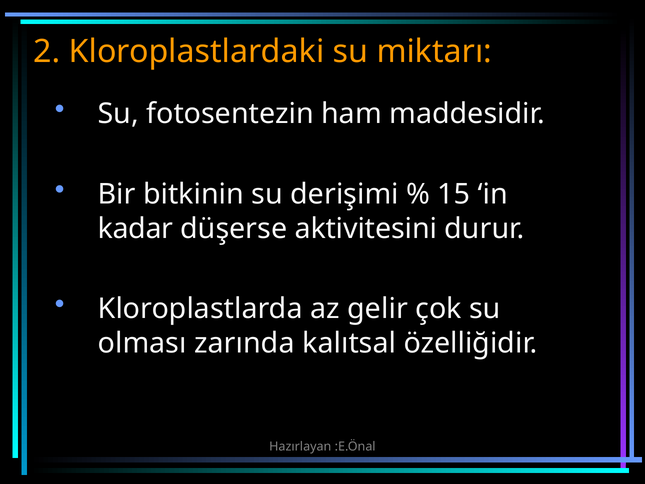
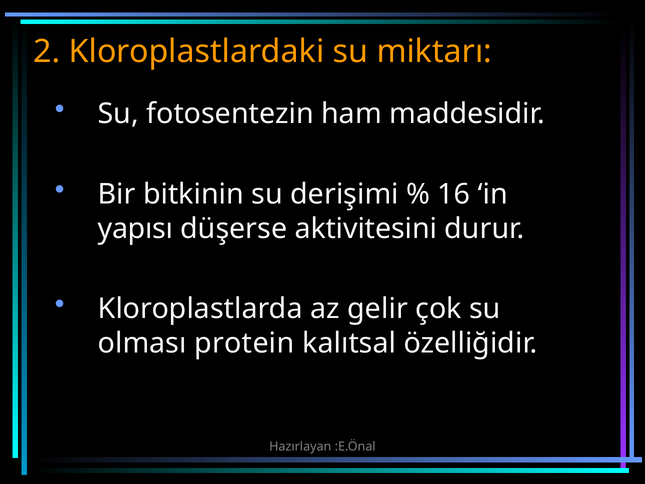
15: 15 -> 16 (454, 194)
kadar: kadar -> yapısı (135, 229)
zarında: zarında -> protein (244, 343)
